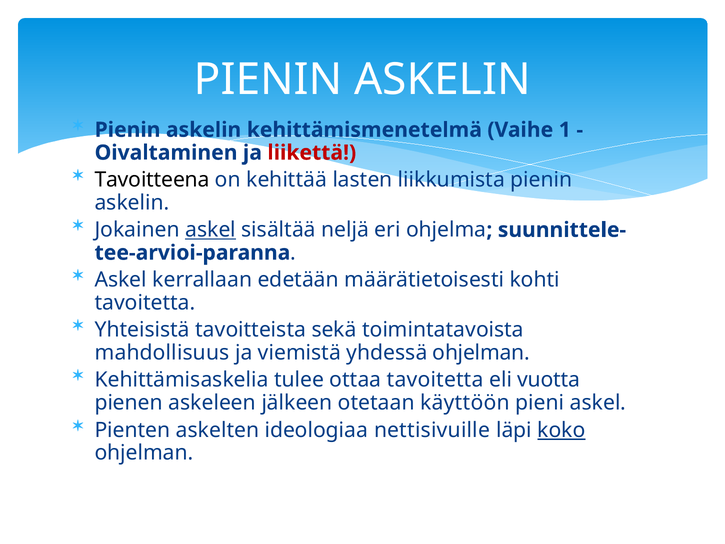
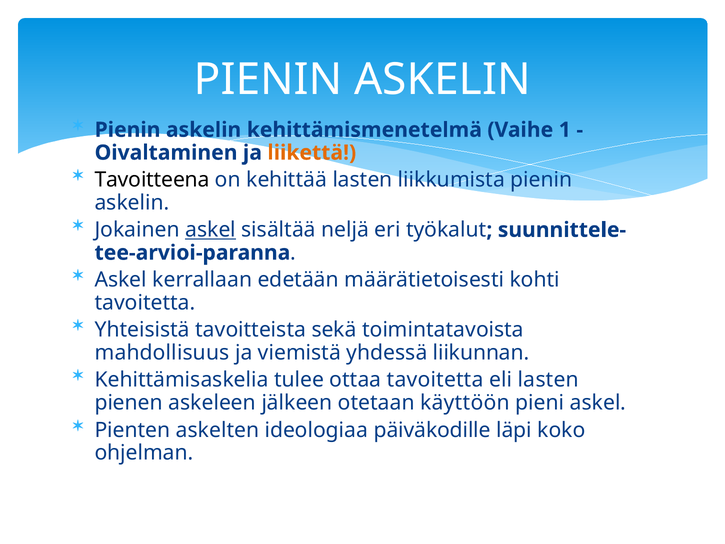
liikettä colour: red -> orange (312, 153)
ohjelma: ohjelma -> työkalut (446, 230)
yhdessä ohjelman: ohjelman -> liikunnan (481, 353)
eli vuotta: vuotta -> lasten (548, 380)
nettisivuille: nettisivuille -> päiväkodille (432, 430)
koko underline: present -> none (561, 430)
